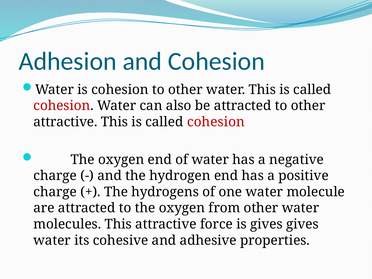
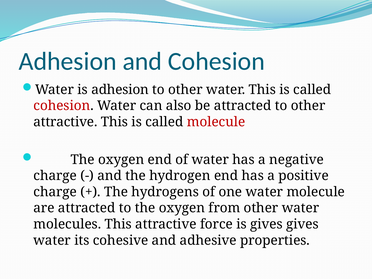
is cohesion: cohesion -> adhesion (120, 90)
cohesion: cohesion -> molecule (216, 122)
